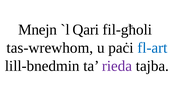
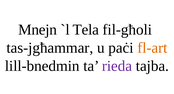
Qari: Qari -> Tela (86, 30)
tas-wrewhom: tas-wrewhom -> tas-jgħammar (50, 48)
fl-art colour: blue -> orange (152, 48)
